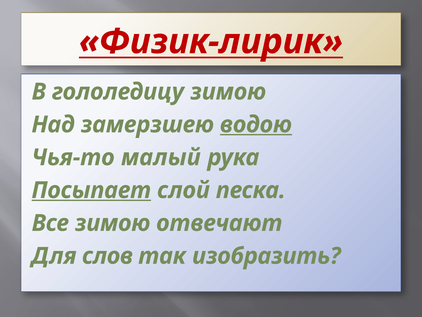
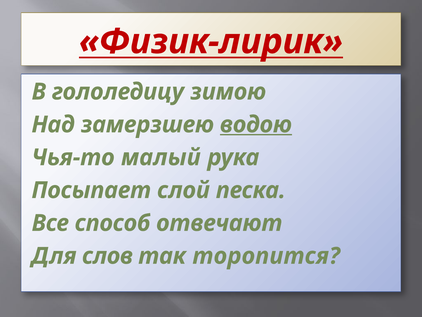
Посыпает underline: present -> none (91, 190)
Все зимою: зимою -> способ (113, 223)
изобразить: изобразить -> торопится (266, 256)
